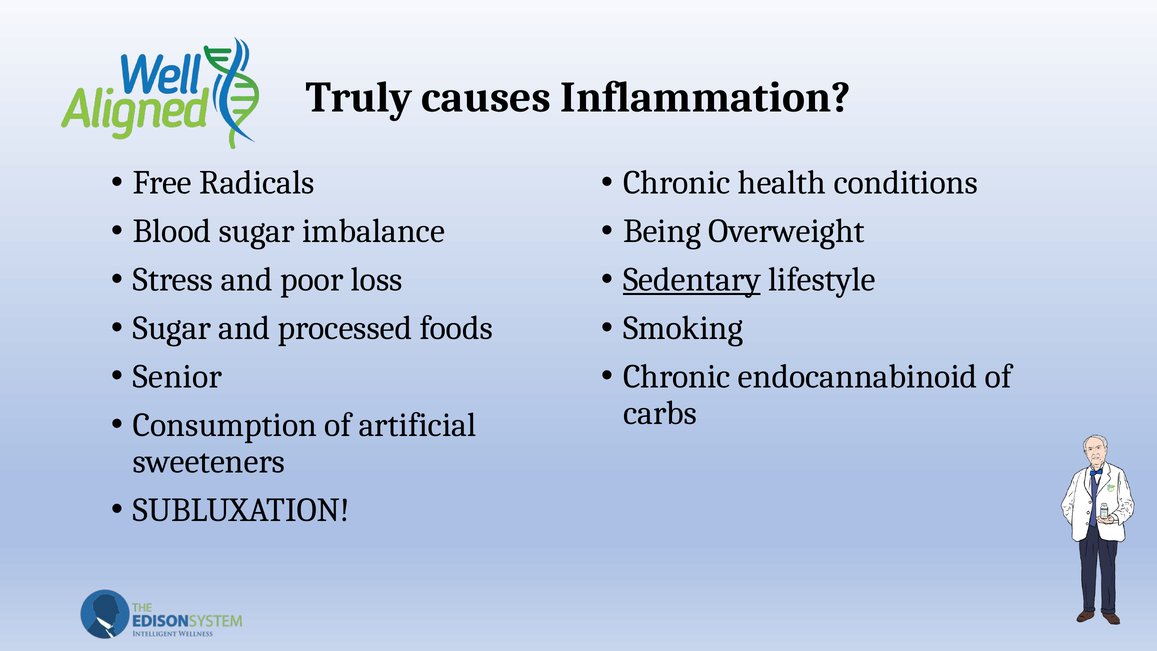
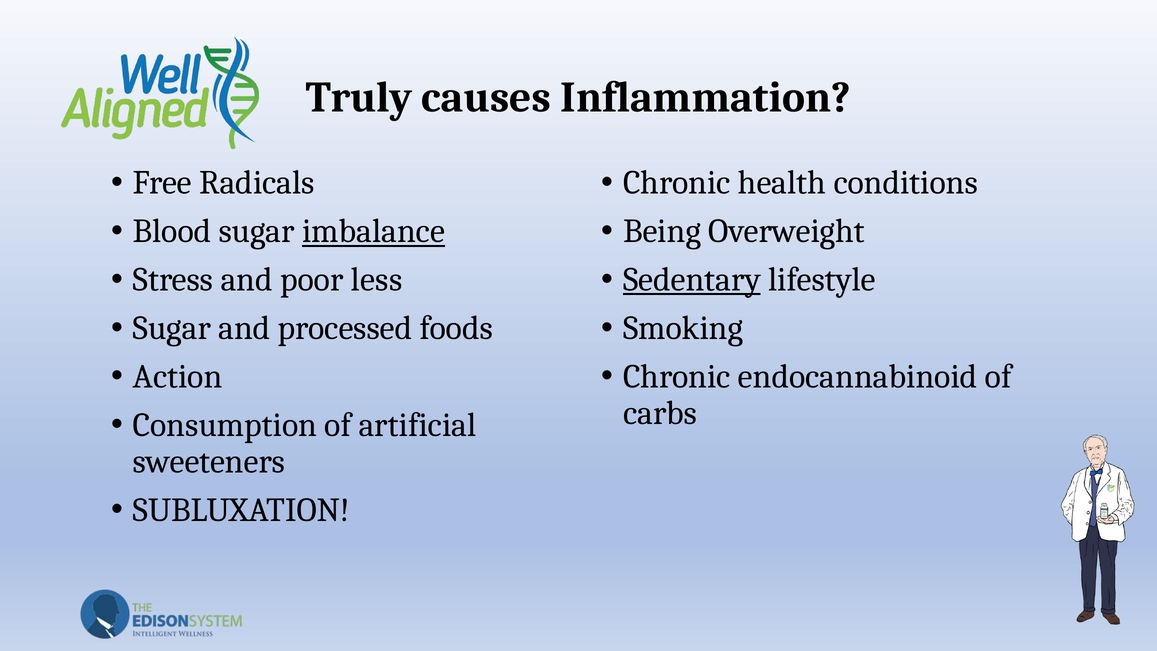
imbalance underline: none -> present (374, 231)
loss: loss -> less (377, 280)
Senior: Senior -> Action (178, 377)
